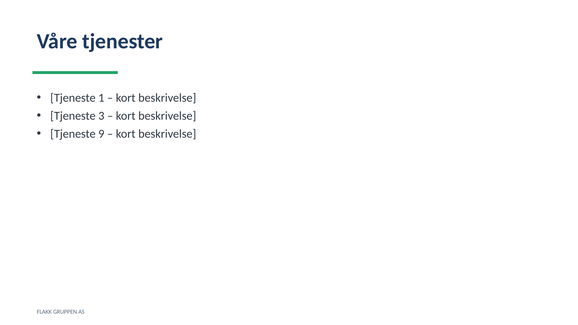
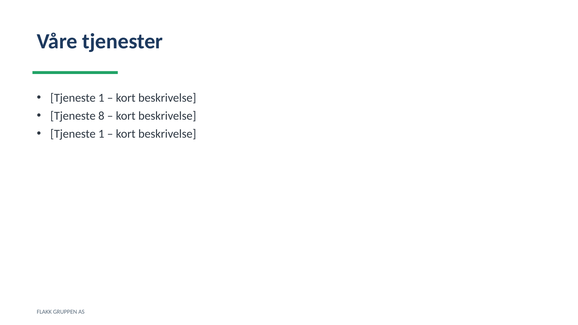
3: 3 -> 8 (101, 116)
9: 9 -> 1 (101, 134)
